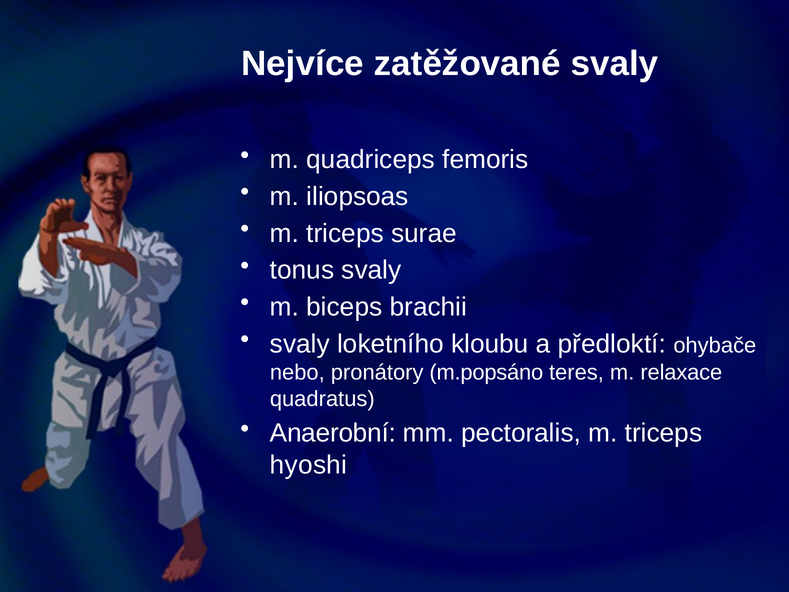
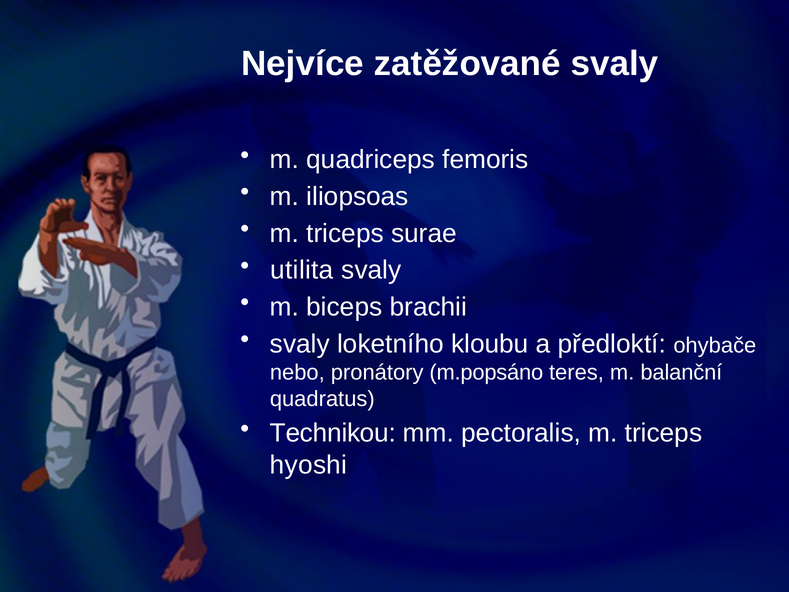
tonus: tonus -> utilita (302, 270)
relaxace: relaxace -> balanční (681, 372)
Anaerobní: Anaerobní -> Technikou (333, 433)
